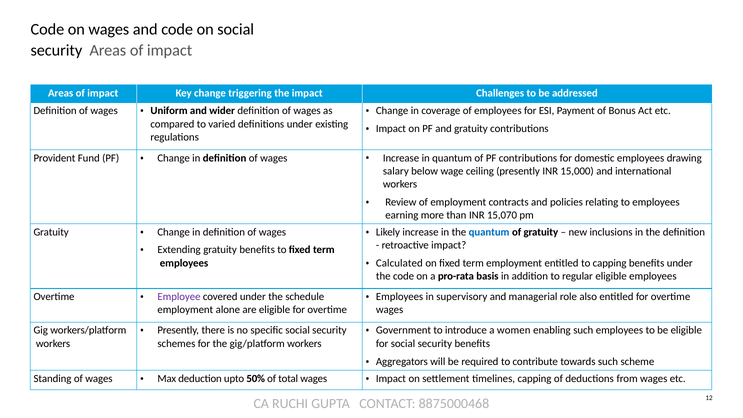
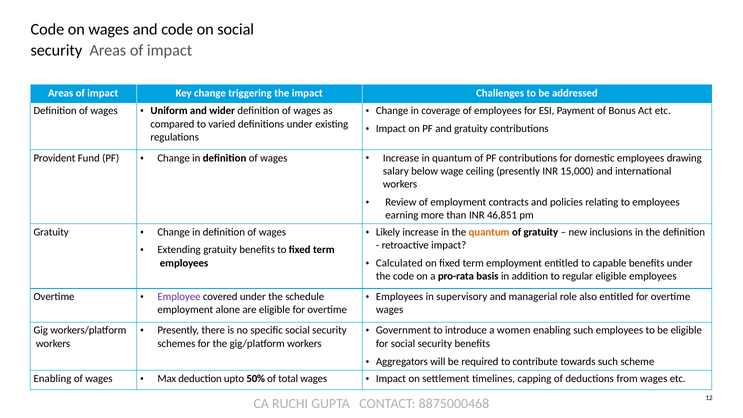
15,070: 15,070 -> 46,851 (502, 215)
quantum colour: blue -> orange (489, 232)
to capping: capping -> capable (610, 263)
Standing: Standing -> Enabling (52, 379)
